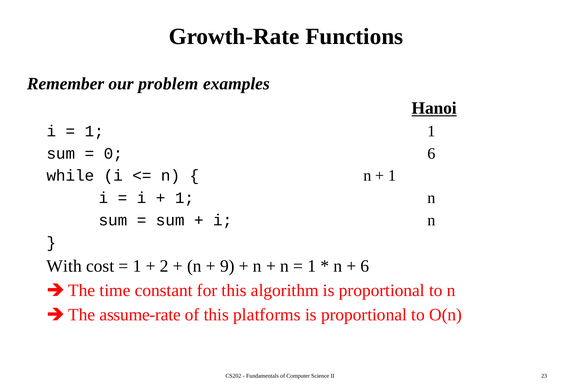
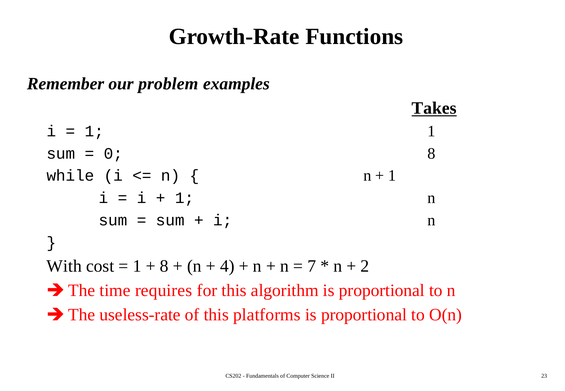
Hanoi: Hanoi -> Takes (434, 108)
0 6: 6 -> 8 (431, 154)
2: 2 -> 8 (164, 266)
9: 9 -> 4 (227, 266)
1: 1 -> 7 (312, 266)
6: 6 -> 2 (365, 266)
constant: constant -> requires (164, 291)
assume-rate: assume-rate -> useless-rate (140, 315)
